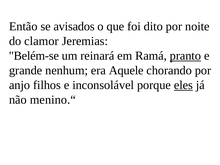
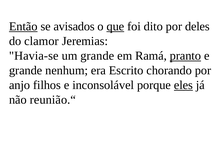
Então underline: none -> present (23, 26)
que underline: none -> present (115, 26)
noite: noite -> deles (197, 26)
Belém-se: Belém-se -> Havia-se (34, 56)
um reinará: reinará -> grande (97, 56)
Aquele: Aquele -> Escrito (126, 70)
menino.“: menino.“ -> reunião.“ (53, 100)
